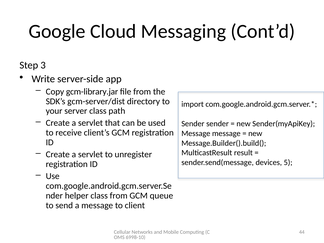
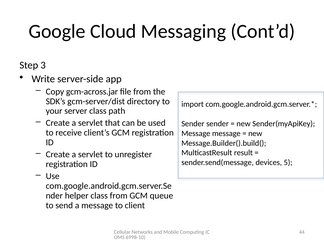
gcm-library.jar: gcm-library.jar -> gcm-across.jar (92, 92)
